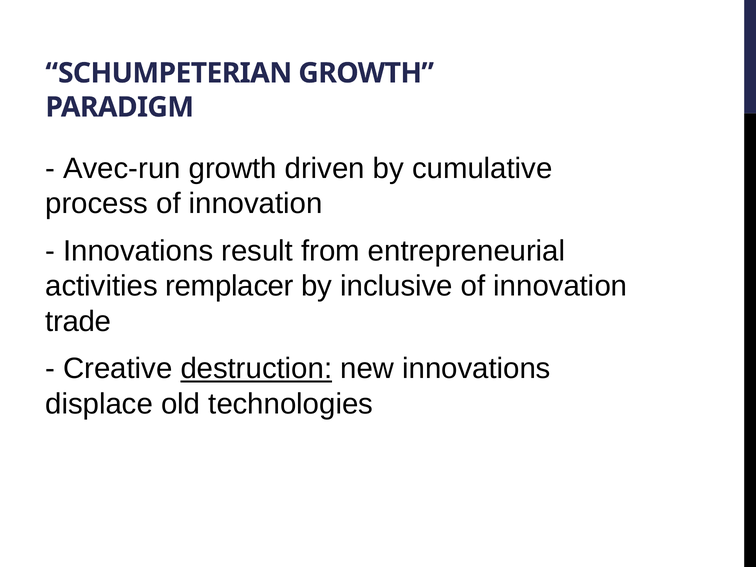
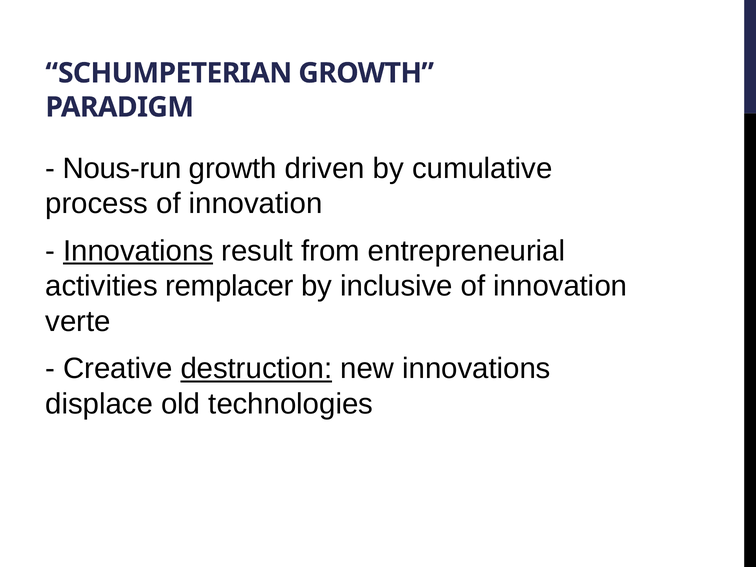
Avec-run: Avec-run -> Nous-run (122, 168)
Innovations underline: none -> present (138, 251)
trade: trade -> verte (78, 321)
